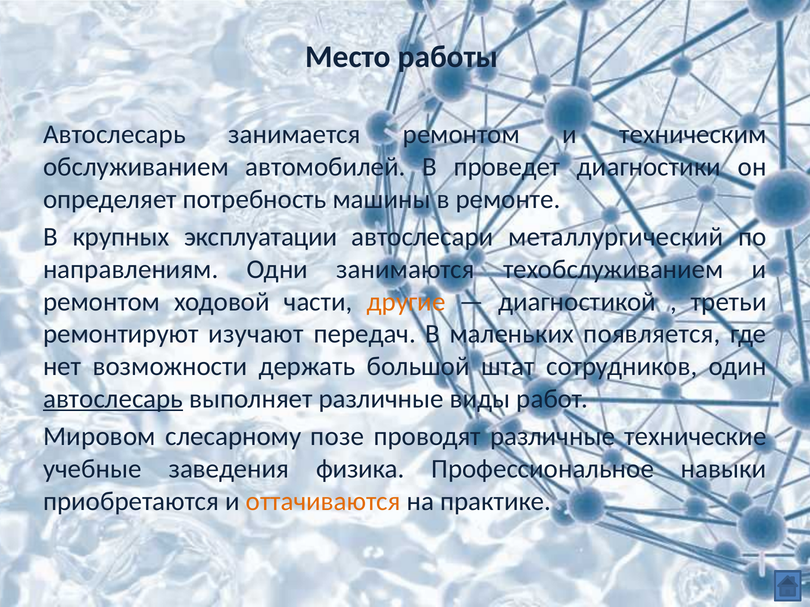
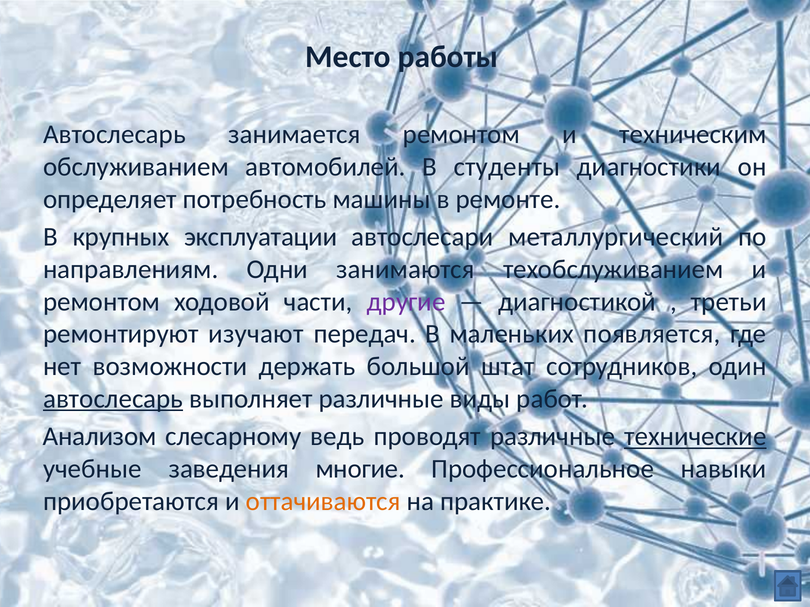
проведет: проведет -> студенты (507, 167)
другие colour: orange -> purple (406, 302)
Мировом: Мировом -> Анализом (100, 437)
позе: позе -> ведь (337, 437)
технические underline: none -> present (695, 437)
физика: физика -> многие (360, 469)
